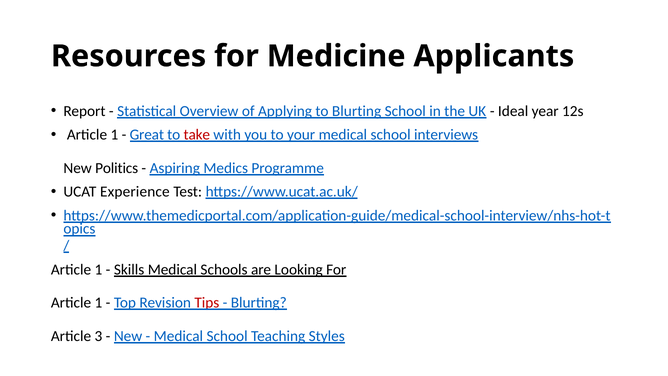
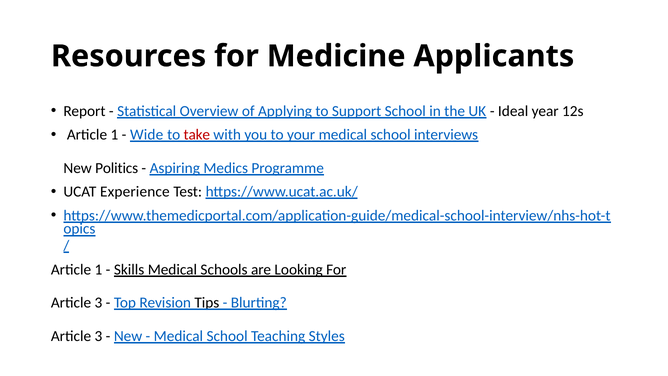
to Blurting: Blurting -> Support (357, 111)
Great: Great -> Wide (147, 135)
1: 1 -> 3 (98, 303)
Tips colour: red -> black (207, 303)
